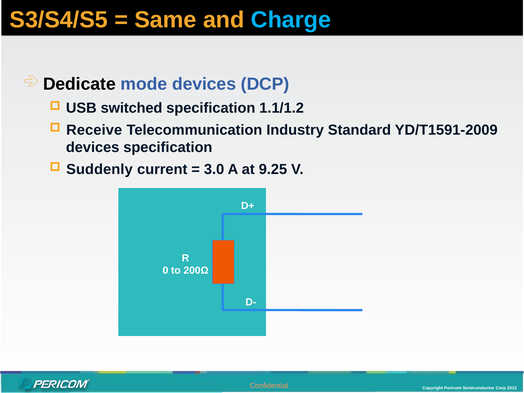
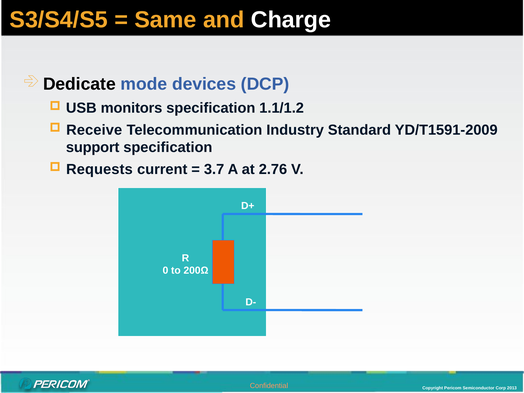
Charge colour: light blue -> white (291, 20)
switched: switched -> monitors (132, 108)
devices: devices -> support (93, 147)
Suddenly: Suddenly -> Requests (99, 169)
3.0: 3.0 -> 3.7 (214, 169)
9.25: 9.25 -> 2.76 (273, 169)
